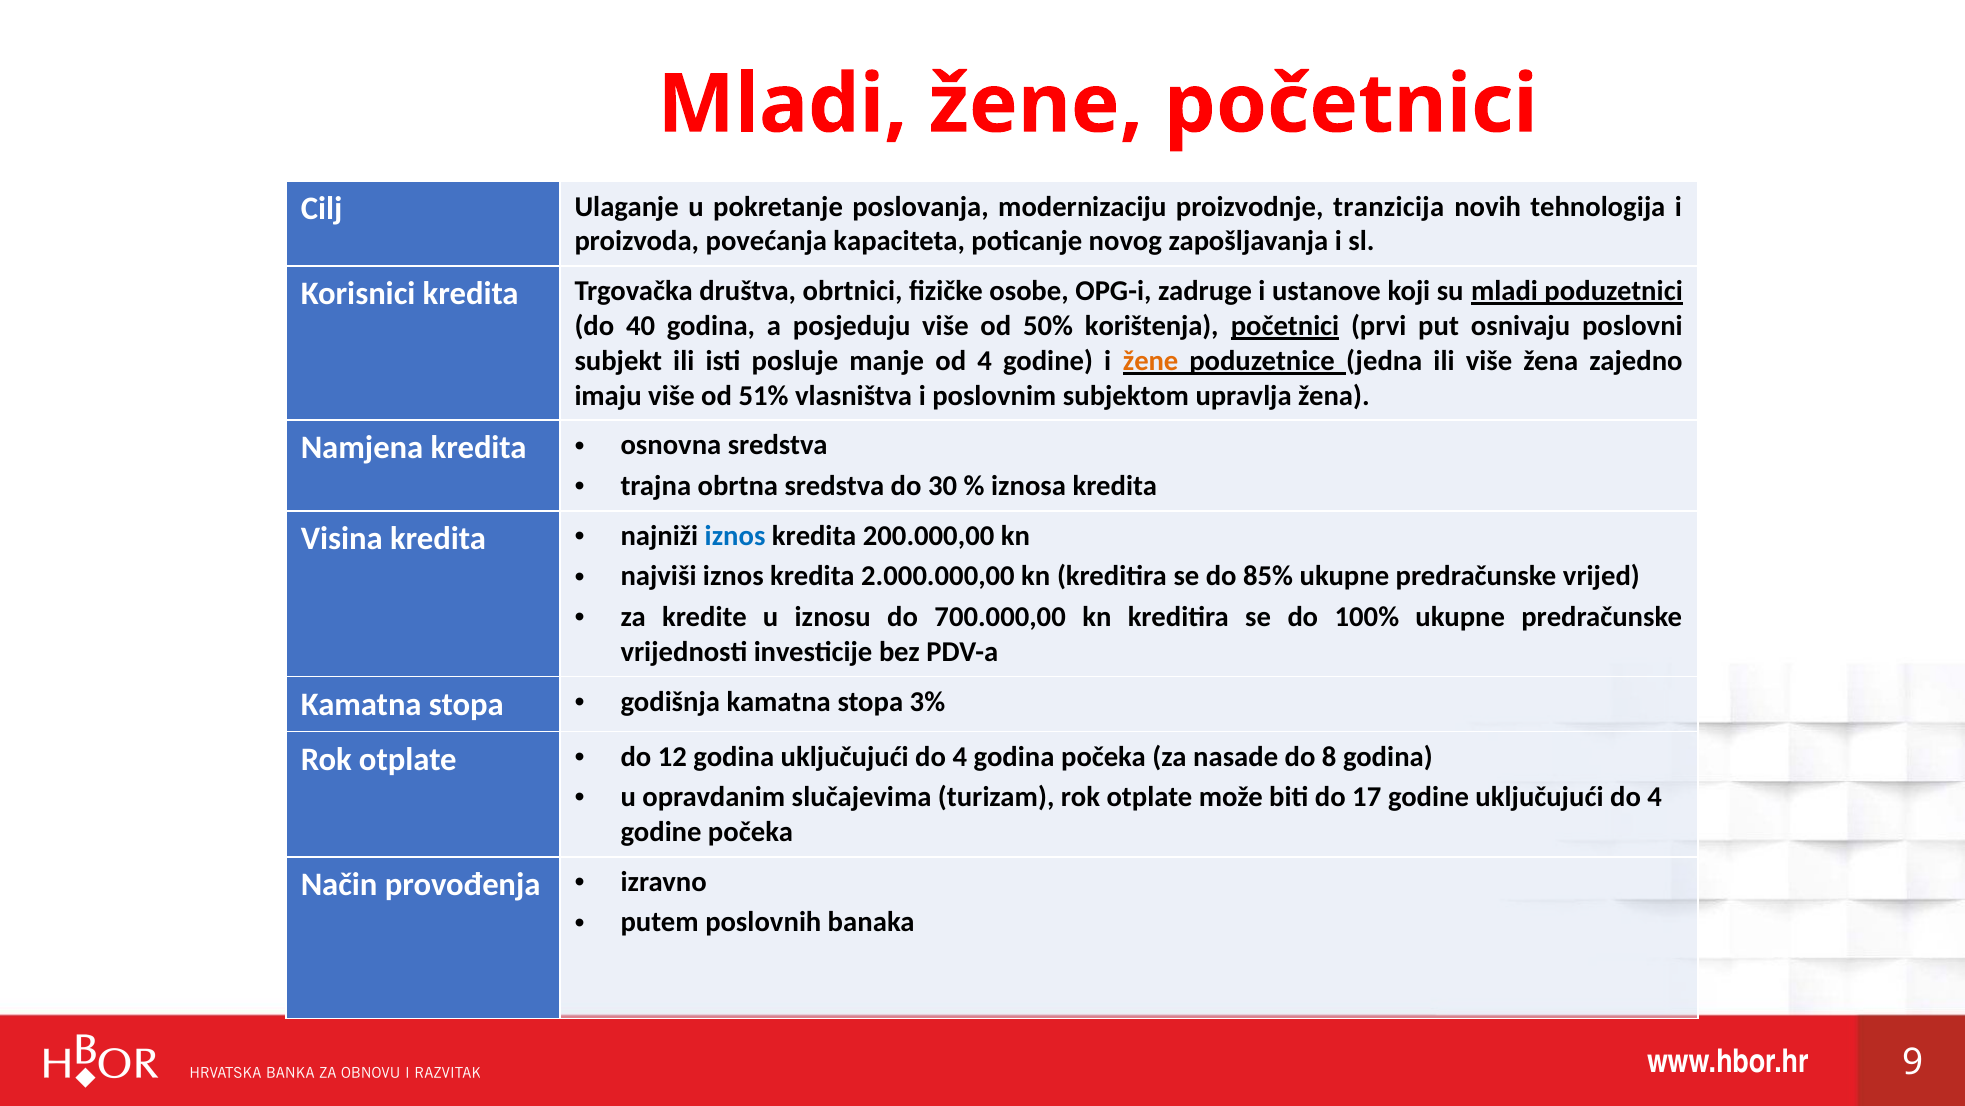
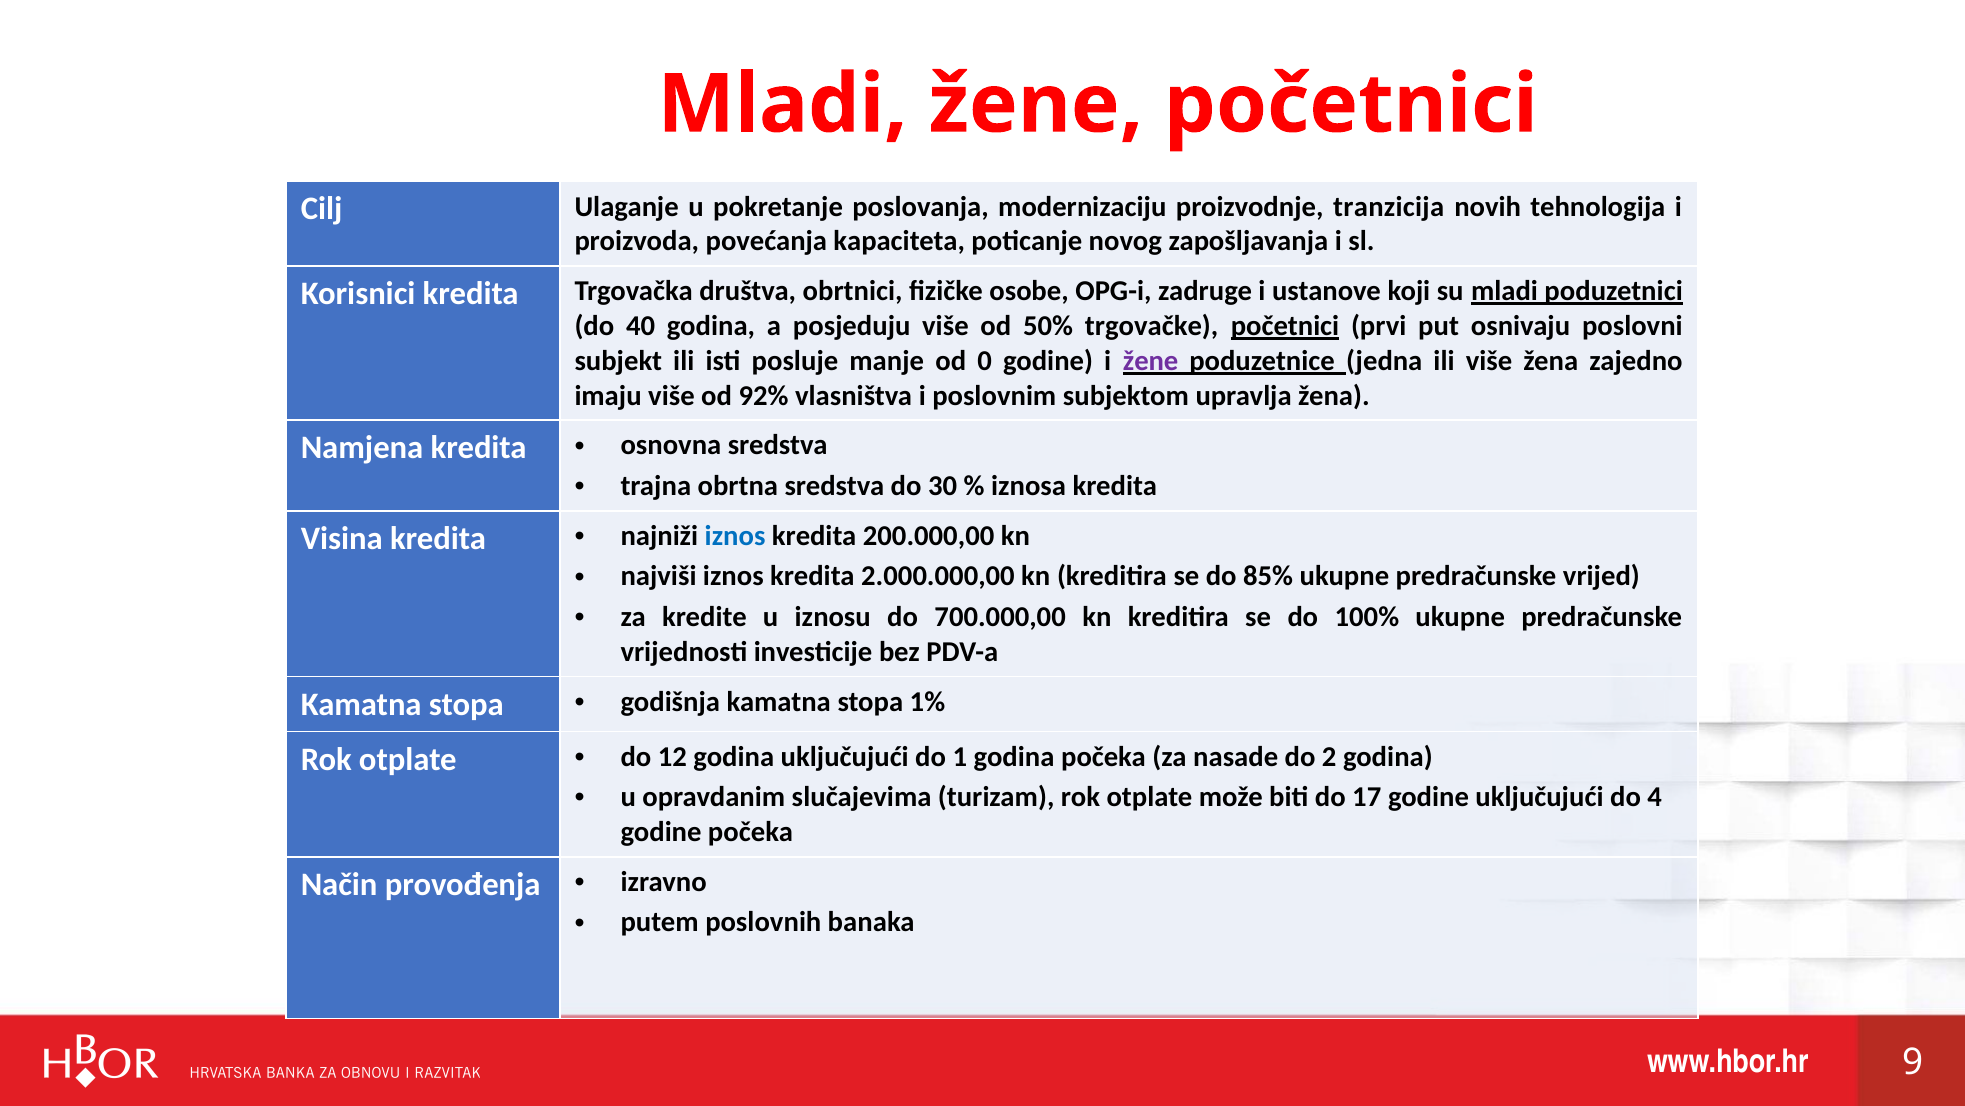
korištenja: korištenja -> trgovačke (1152, 326)
od 4: 4 -> 0 (985, 361)
žene colour: orange -> purple (1151, 361)
51%: 51% -> 92% (764, 396)
3%: 3% -> 1% (927, 701)
godina uključujući do 4: 4 -> 1 (960, 756)
8: 8 -> 2 (1329, 756)
